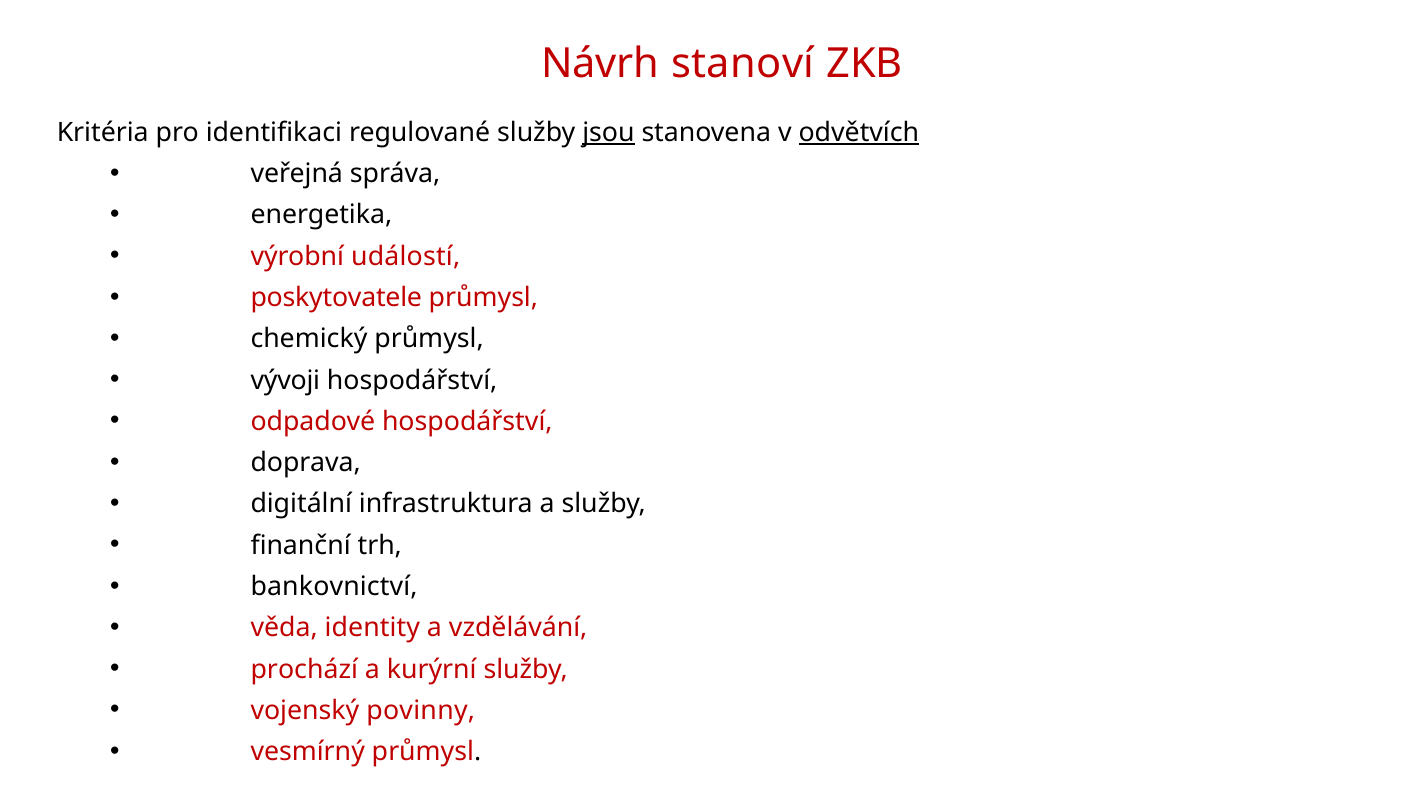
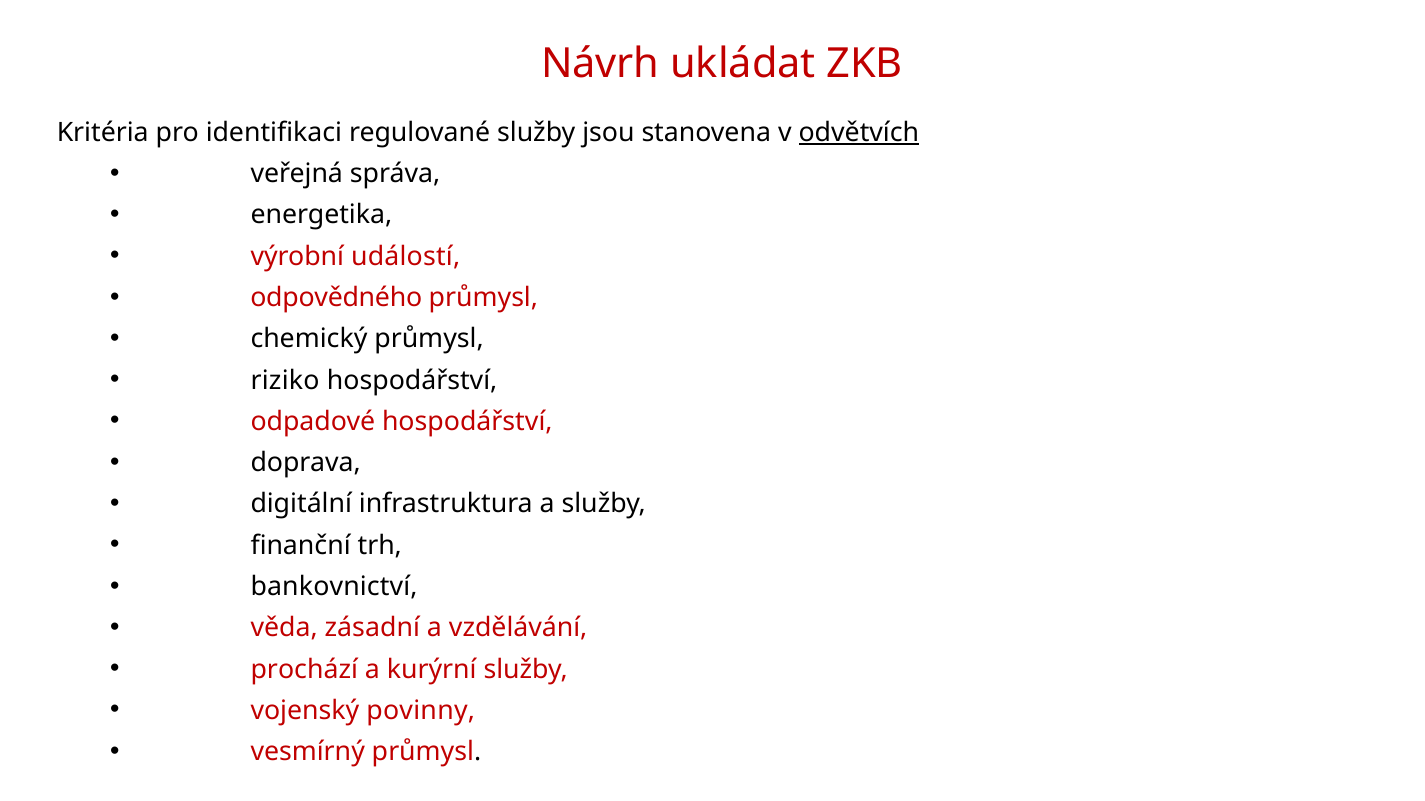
stanoví: stanoví -> ukládat (743, 63)
jsou underline: present -> none (608, 133)
poskytovatele: poskytovatele -> odpovědného (336, 298)
vývoji: vývoji -> riziko (285, 381)
identity: identity -> zásadní (372, 628)
